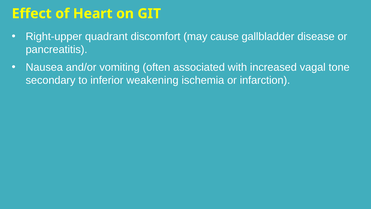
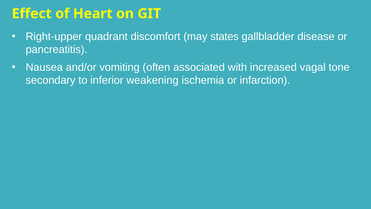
cause: cause -> states (225, 37)
